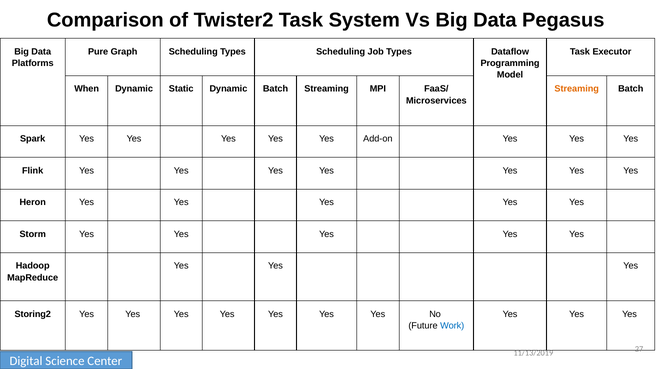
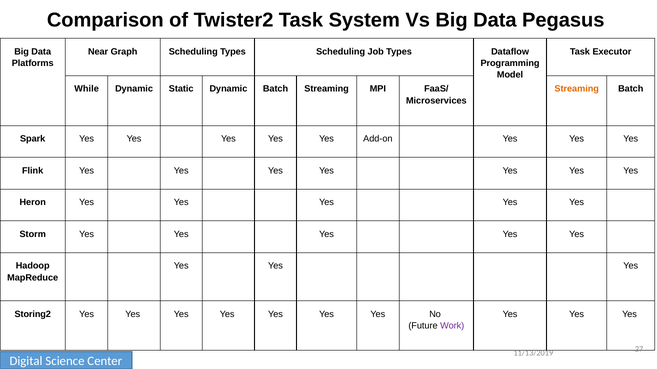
Pure: Pure -> Near (98, 52)
When: When -> While (87, 89)
Work colour: blue -> purple (452, 326)
